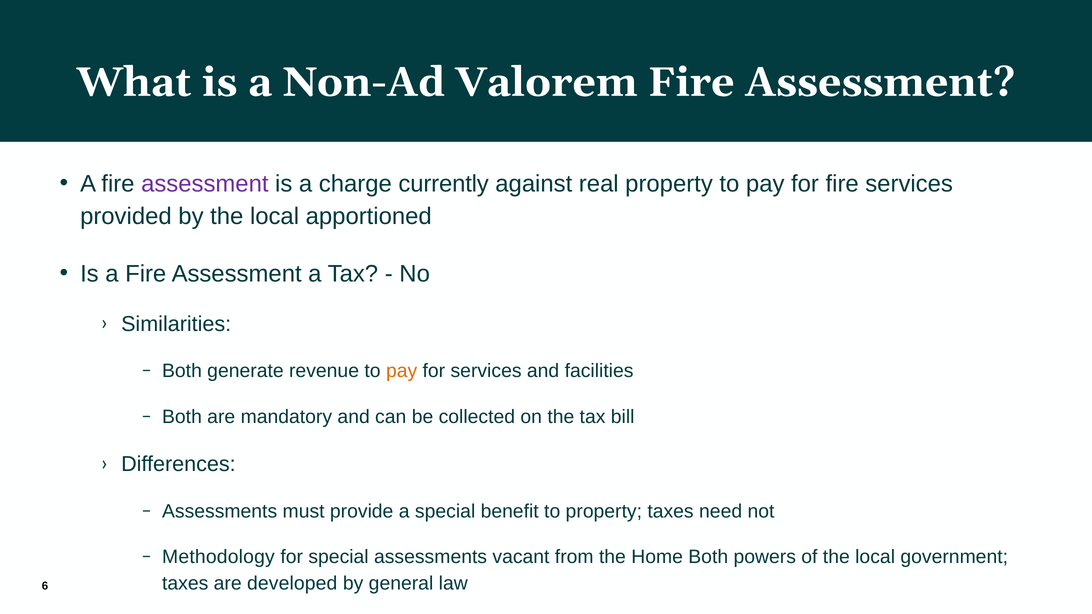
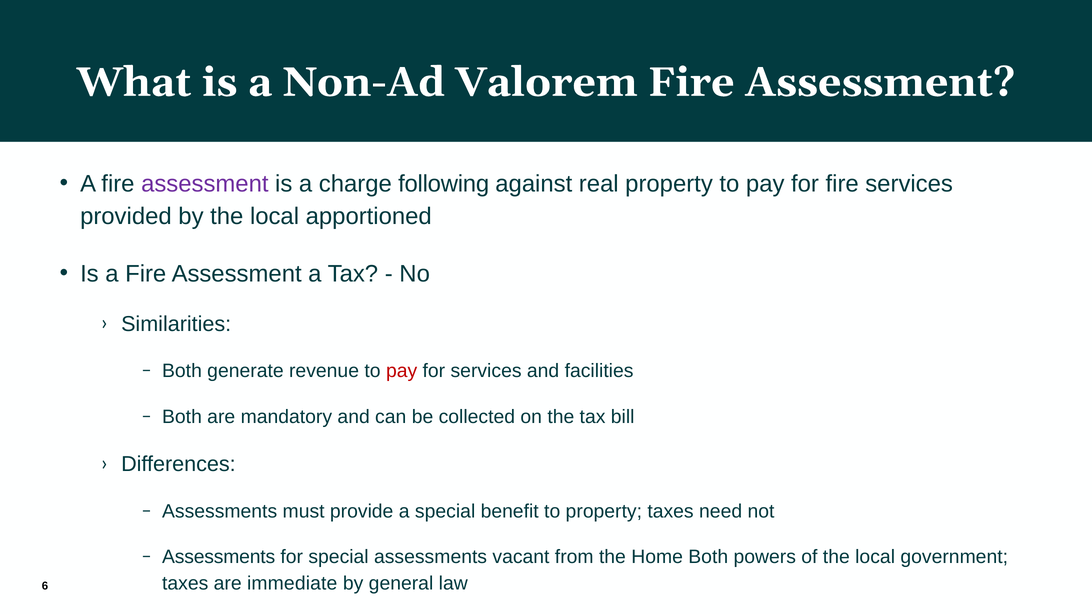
currently: currently -> following (444, 184)
pay colour: orange -> red (402, 371)
Methodology: Methodology -> Assessments (219, 557)
developed: developed -> immediate (292, 584)
